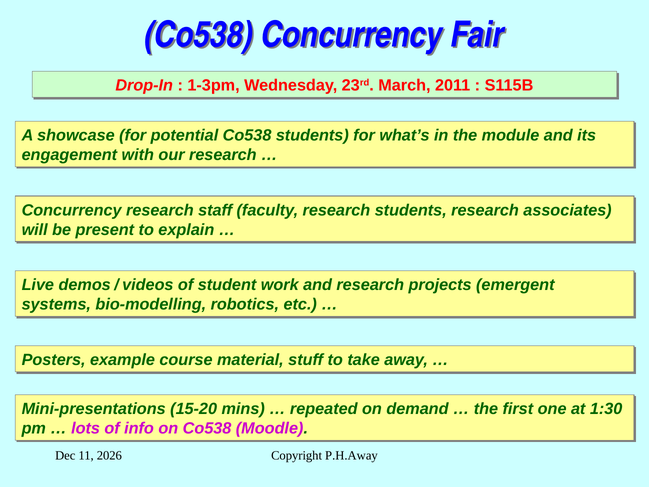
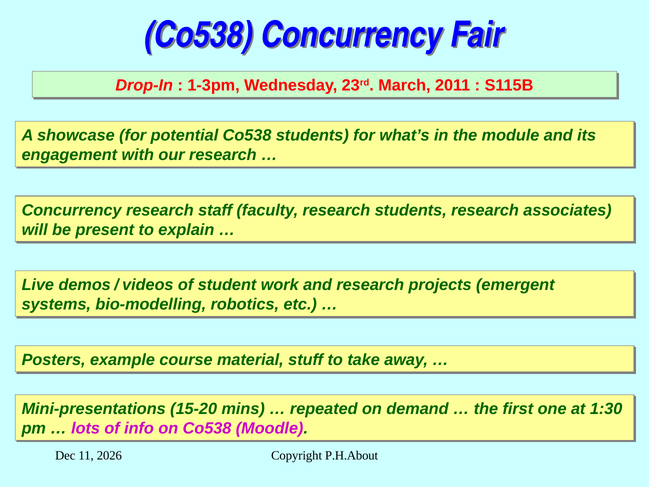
P.H.Away: P.H.Away -> P.H.About (352, 455)
